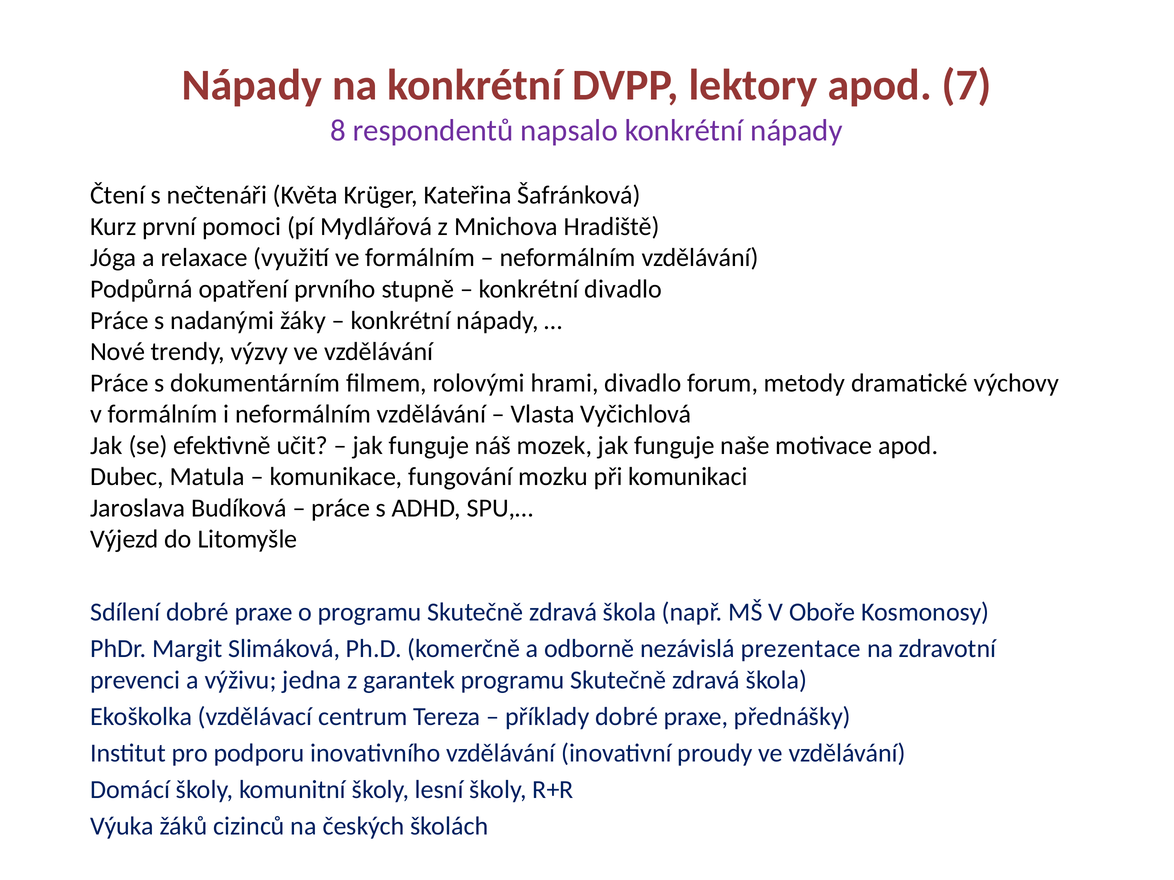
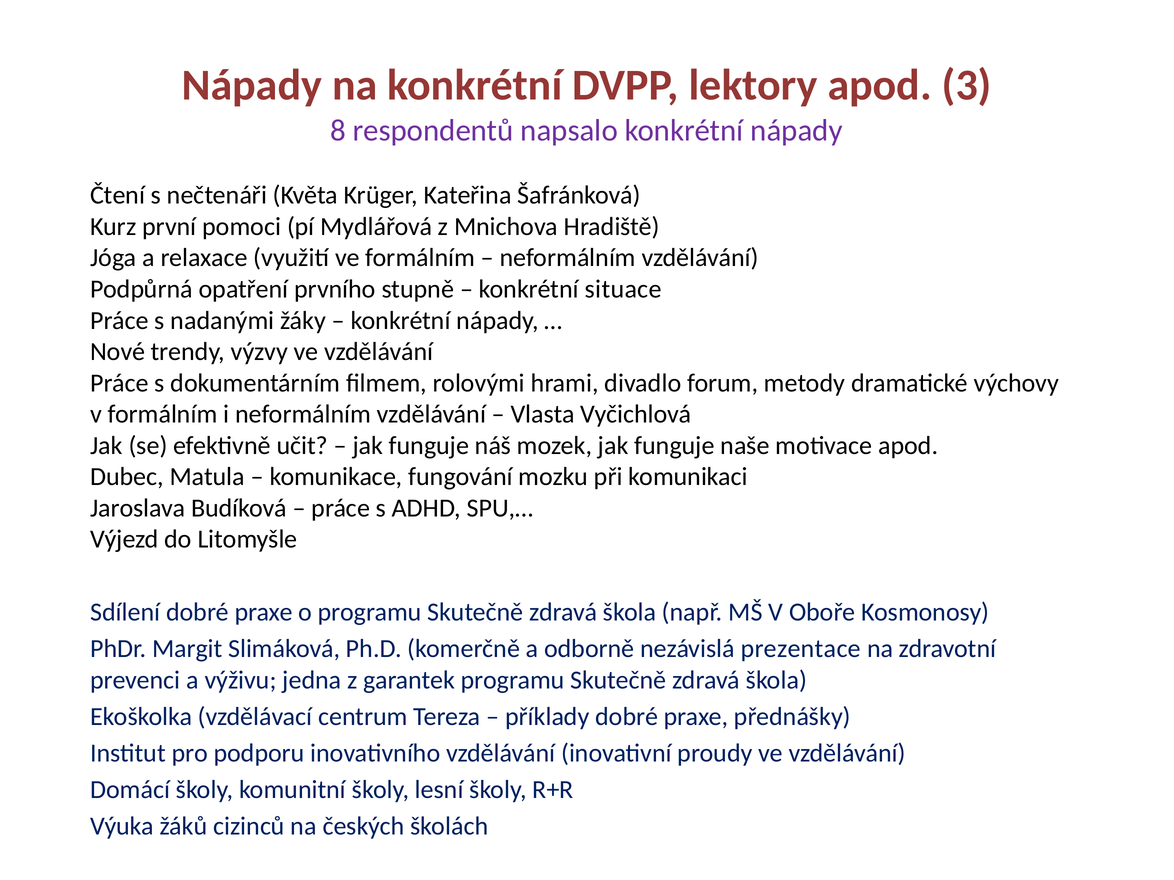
7: 7 -> 3 (967, 85)
konkrétní divadlo: divadlo -> situace (623, 289)
